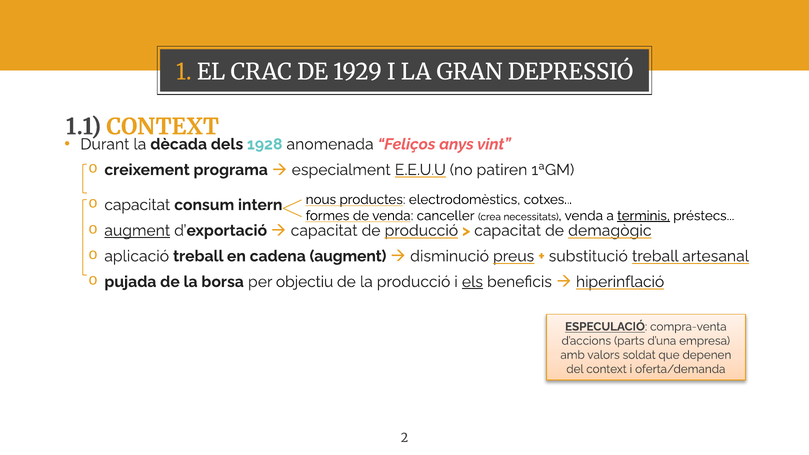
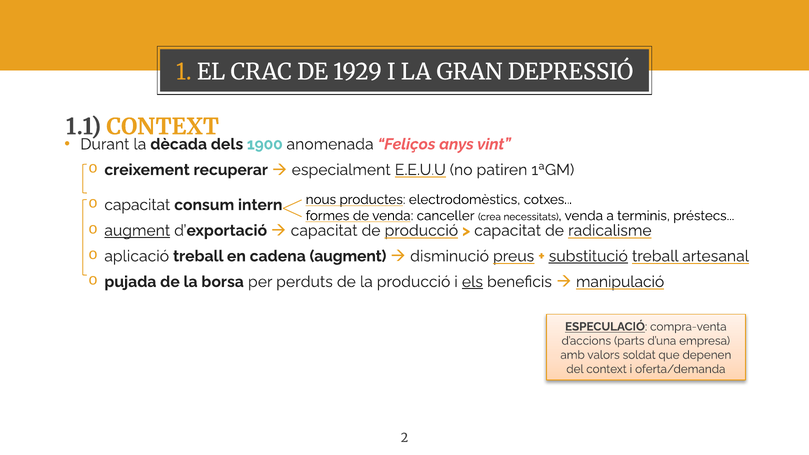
1928: 1928 -> 1900 (265, 144)
programa: programa -> recuperar (231, 170)
terminis underline: present -> none (644, 216)
demagògic: demagògic -> radicalisme (610, 231)
substitució underline: none -> present (588, 256)
objectiu: objectiu -> perduts (304, 282)
hiperinflació: hiperinflació -> manipulació (620, 282)
